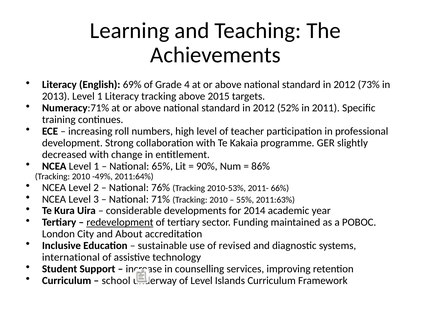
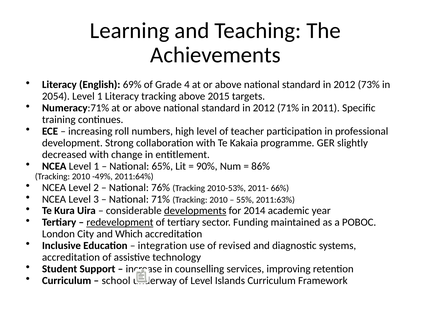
2013: 2013 -> 2054 (56, 96)
2012 52%: 52% -> 71% (288, 108)
developments underline: none -> present (195, 211)
About: About -> Which (129, 234)
sustainable: sustainable -> integration (162, 246)
international: international -> accreditation (71, 257)
